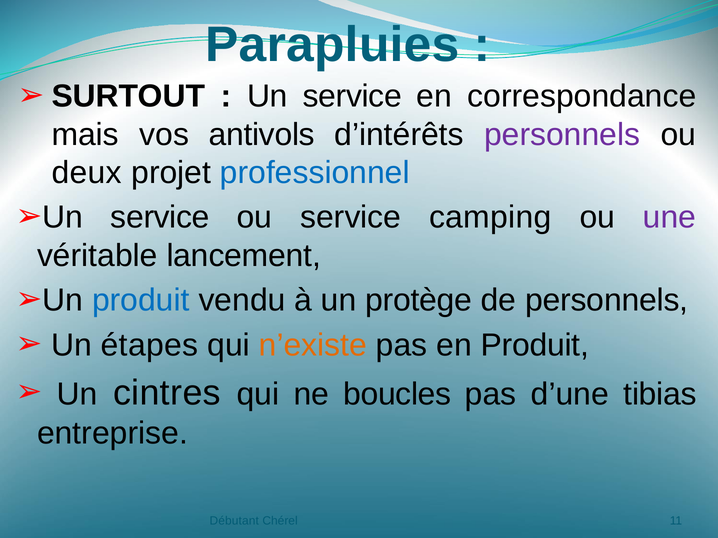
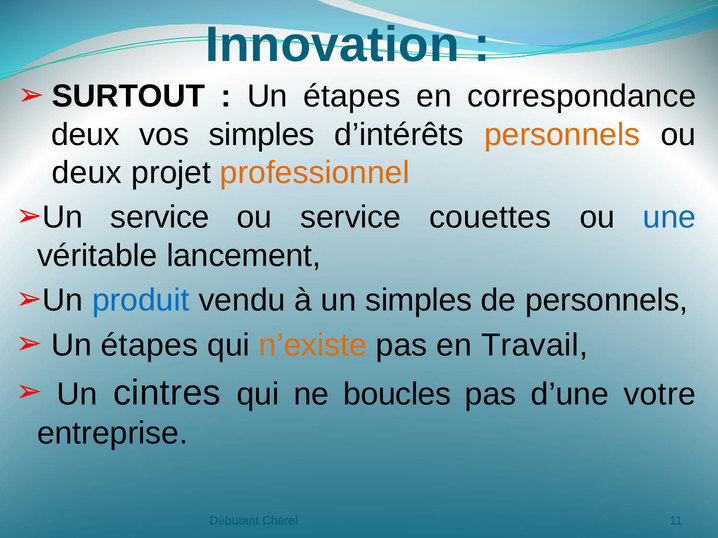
Parapluies: Parapluies -> Innovation (332, 45)
service: service -> étapes (352, 96)
mais: mais -> deux (85, 135)
vos antivols: antivols -> simples (262, 135)
personnels colour: purple -> orange (562, 135)
professionnel colour: blue -> orange (315, 173)
camping: camping -> couettes (490, 218)
une colour: purple -> blue (670, 218)
un protège: protège -> simples (419, 301)
en Produit: Produit -> Travail (534, 345)
tibias: tibias -> votre (660, 395)
